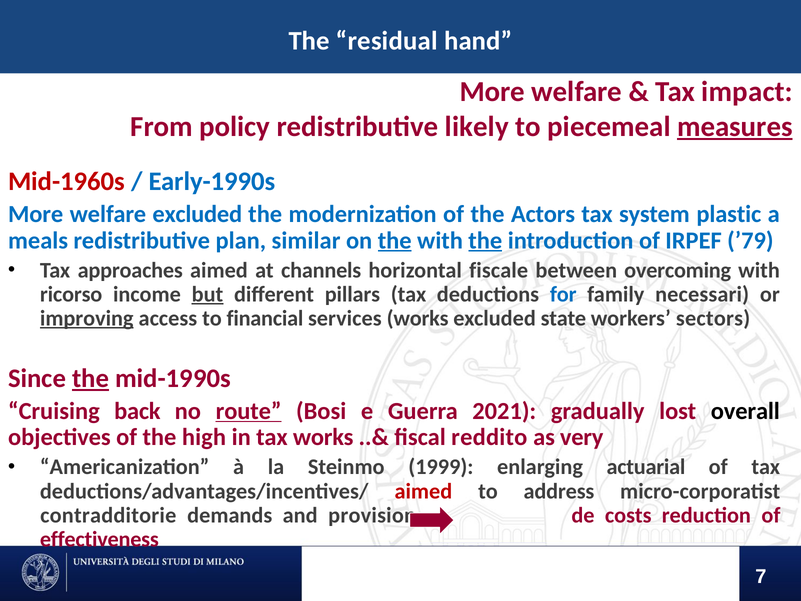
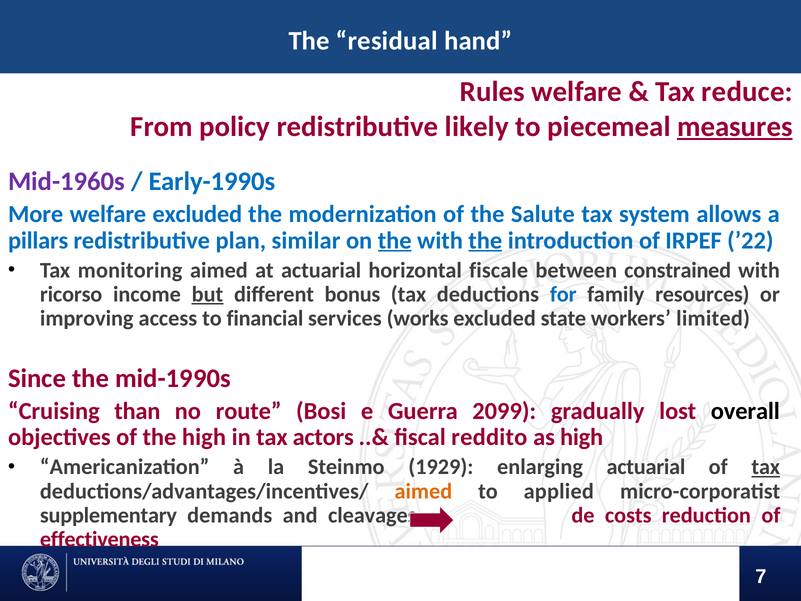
More: More -> Rules (492, 92)
impact: impact -> reduce (747, 92)
Mid-1960s colour: red -> purple (67, 181)
Actors: Actors -> Salute (543, 214)
plastic: plastic -> allows (729, 214)
meals: meals -> pillars (38, 240)
’79: ’79 -> ’22 (750, 240)
approaches: approaches -> monitoring (130, 270)
at channels: channels -> actuarial (321, 270)
overcoming: overcoming -> constrained (678, 270)
pillars: pillars -> bonus (352, 294)
necessari: necessari -> resources (702, 294)
improving underline: present -> none (87, 318)
sectors: sectors -> limited (713, 318)
the underline: present -> none (91, 378)
back: back -> than (137, 411)
route underline: present -> none (249, 411)
2021: 2021 -> 2099 (504, 411)
tax works: works -> actors (323, 437)
as very: very -> high (582, 437)
1999: 1999 -> 1929 (441, 467)
tax underline: none -> present (766, 467)
aimed colour: red -> orange (423, 491)
address: address -> applied (559, 491)
contradditorie: contradditorie -> supplementary (108, 515)
provision: provision -> cleavages (372, 515)
